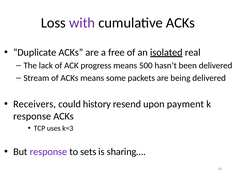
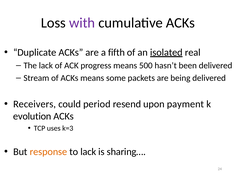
free: free -> fifth (116, 52)
history: history -> period (97, 104)
response: response -> evolution (32, 116)
response colour: purple -> orange (48, 152)
to sets: sets -> lack (88, 152)
